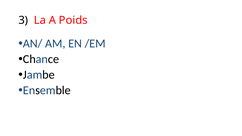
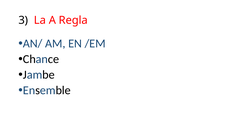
Poids: Poids -> Regla (73, 20)
